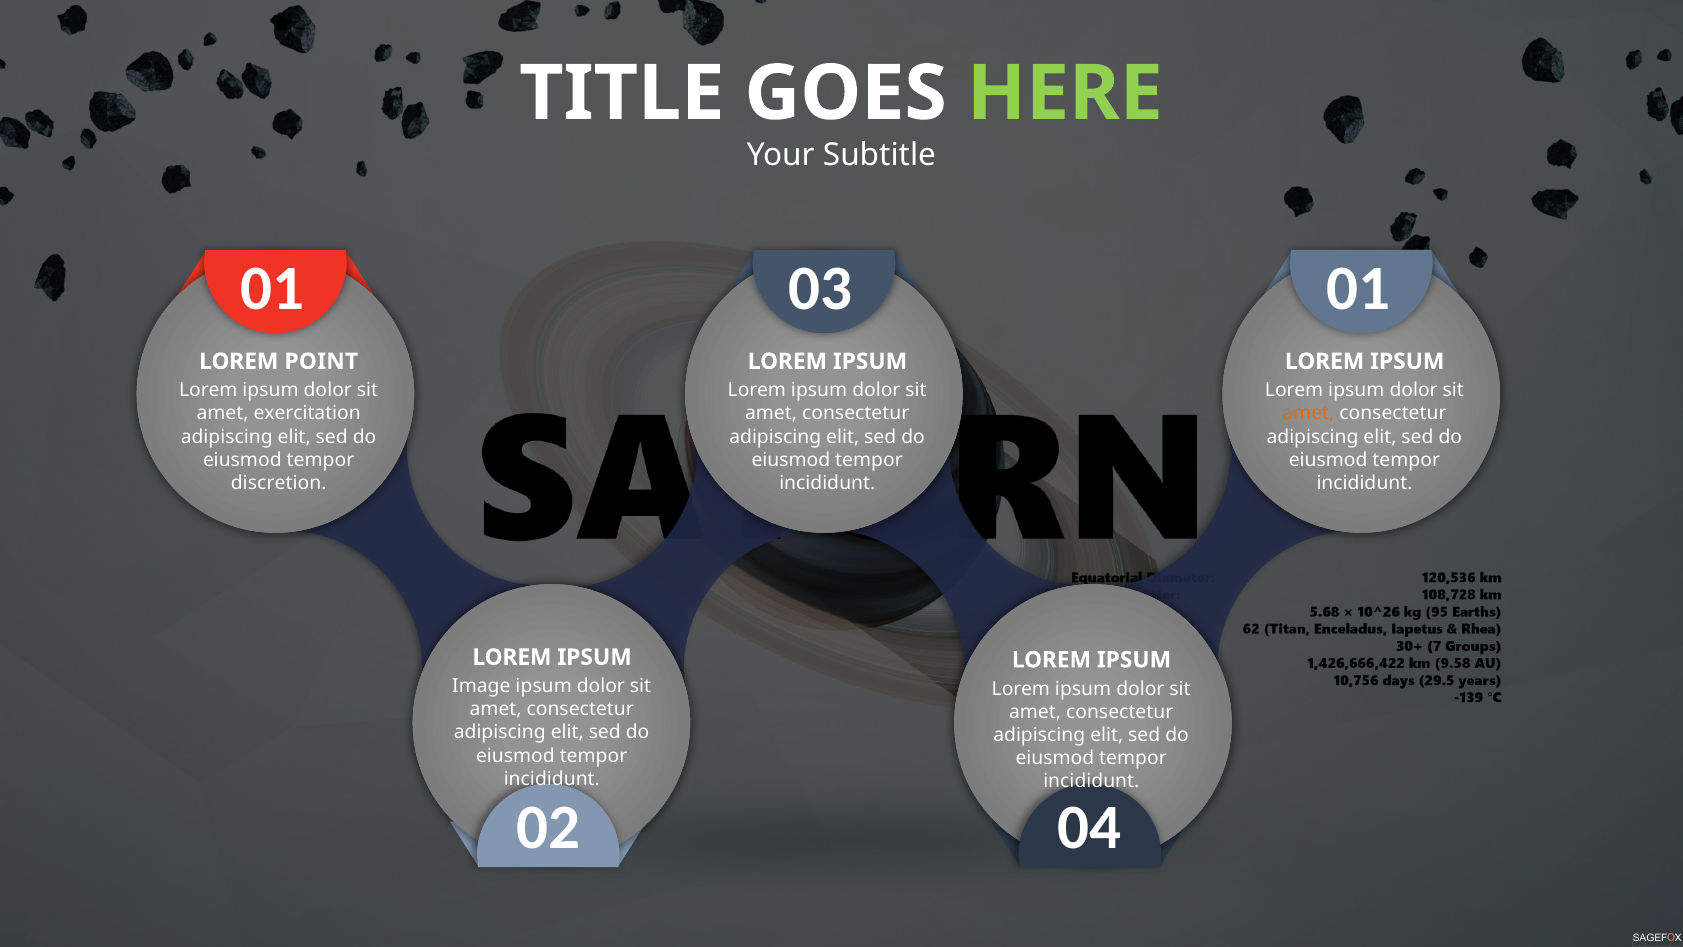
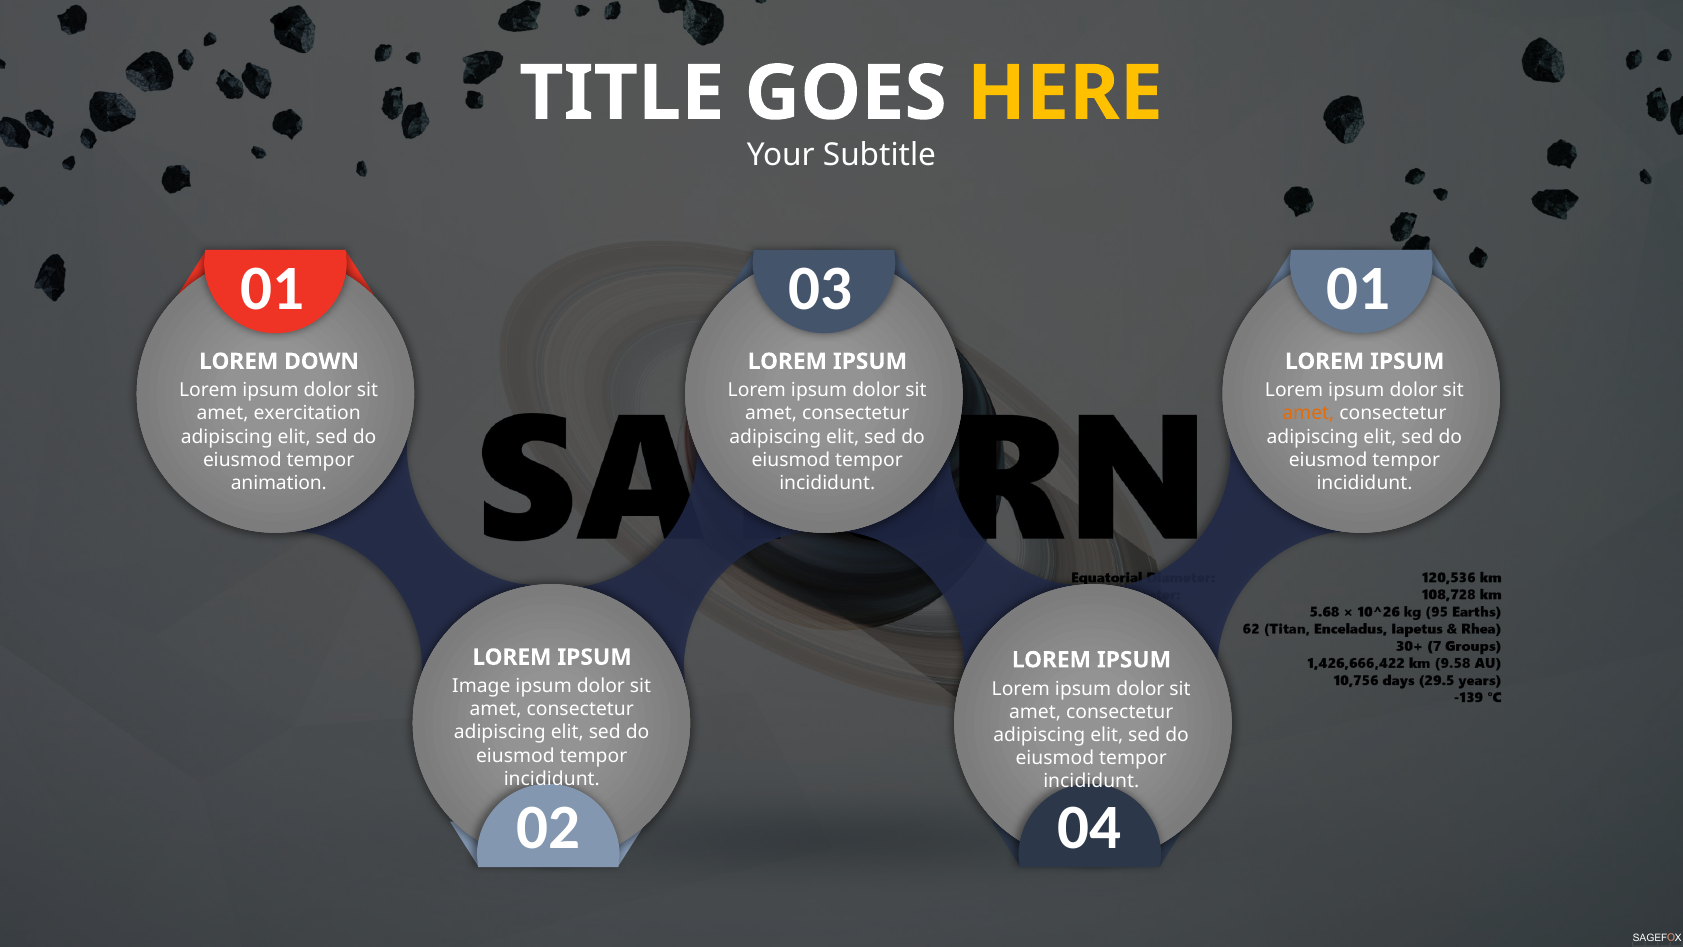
HERE colour: light green -> yellow (1065, 93)
POINT: POINT -> DOWN (322, 361)
discretion: discretion -> animation (279, 483)
